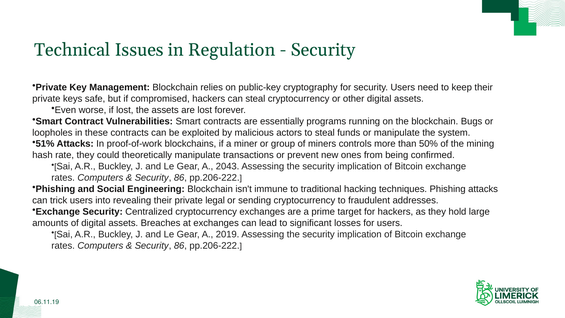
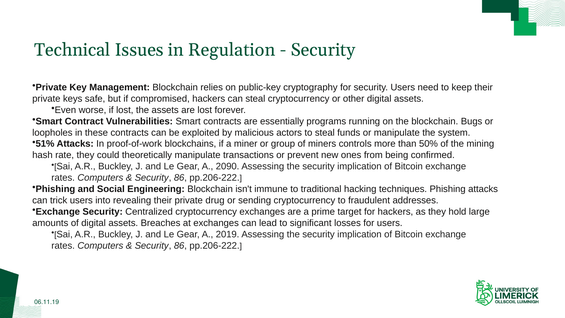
2043: 2043 -> 2090 (228, 166)
legal: legal -> drug (215, 200)
